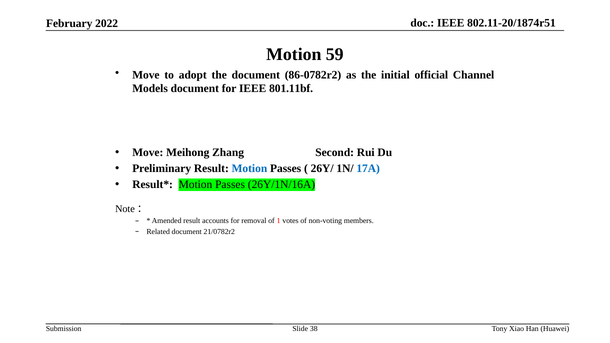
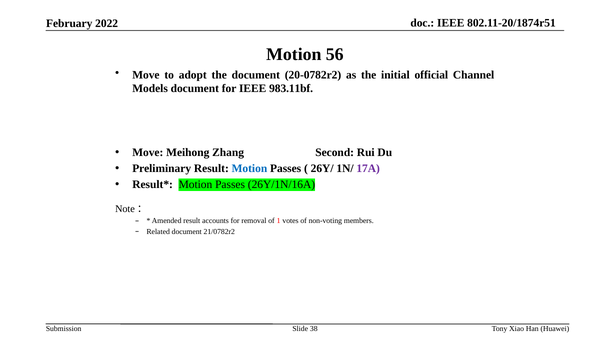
59: 59 -> 56 (335, 55)
86-0782r2: 86-0782r2 -> 20-0782r2 (313, 75)
801.11bf: 801.11bf -> 983.11bf (291, 88)
17A colour: blue -> purple (368, 169)
